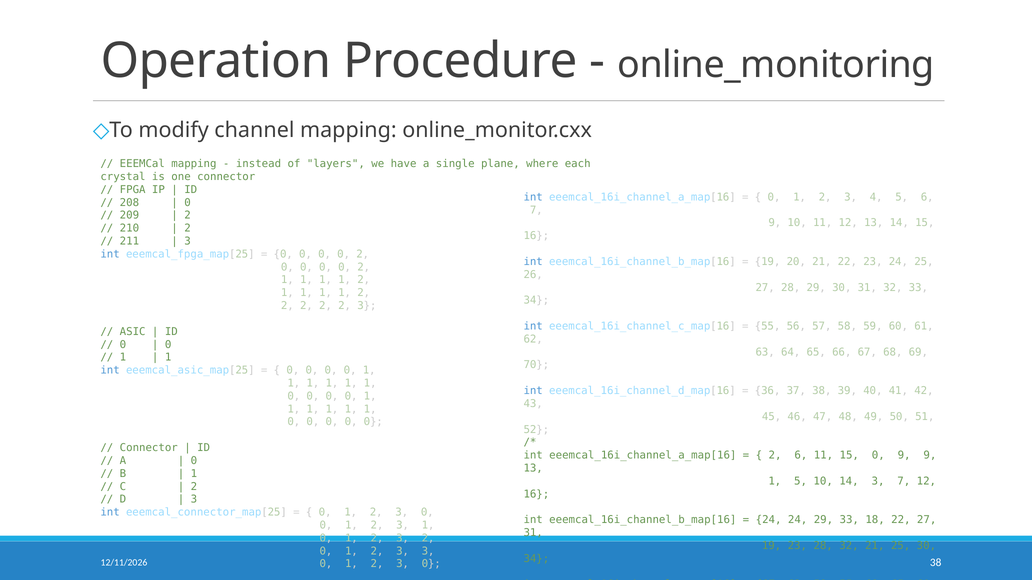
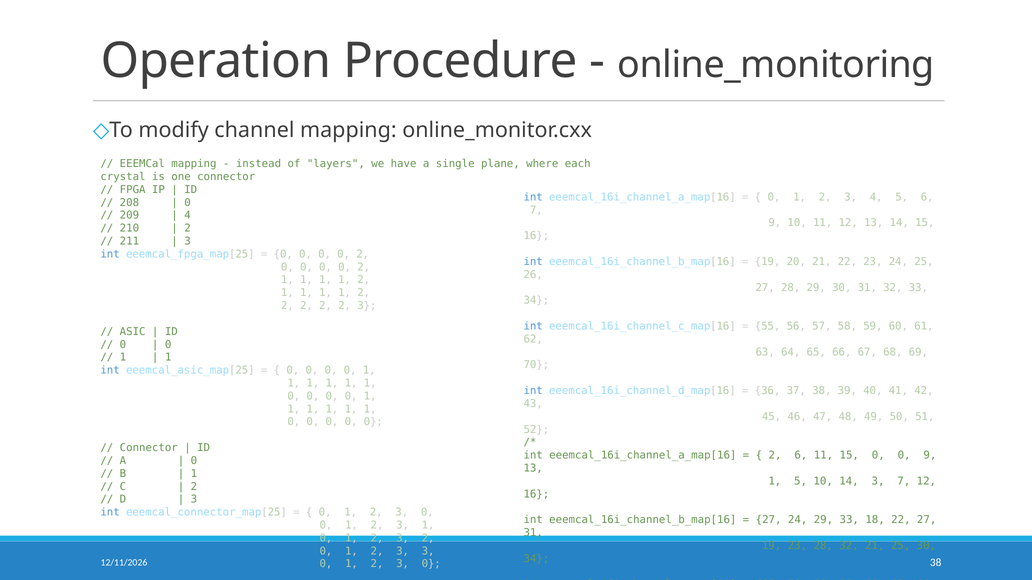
2: 2 -> 4 (187, 216)
15 0 9: 9 -> 0 (904, 456)
24: 24 -> 27 (769, 520)
